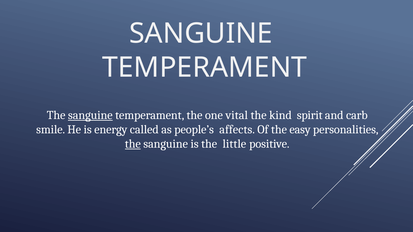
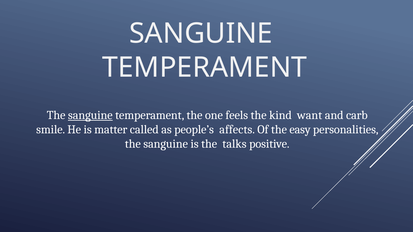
vital: vital -> feels (237, 115)
spirit: spirit -> want (310, 115)
energy: energy -> matter (111, 130)
the underline: present -> none (133, 144)
little: little -> talks (234, 144)
